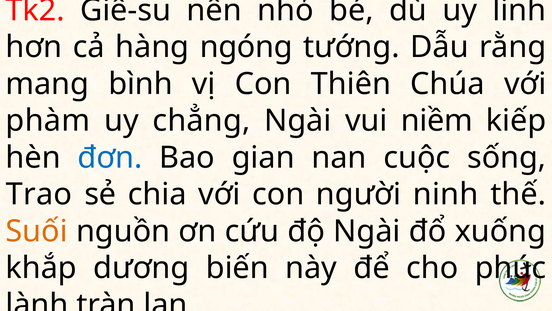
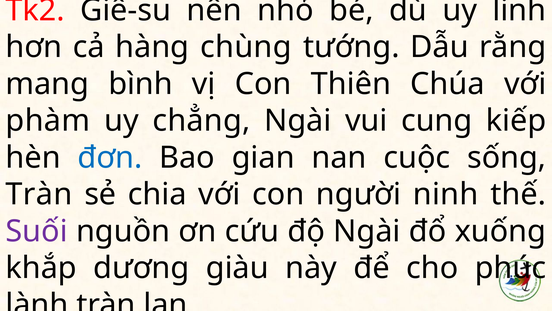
ngóng: ngóng -> chùng (246, 47)
niềm: niềm -> cung (437, 121)
Trao: Trao -> Tràn (39, 194)
Suối colour: orange -> purple (37, 231)
biến: biến -> giàu (237, 268)
